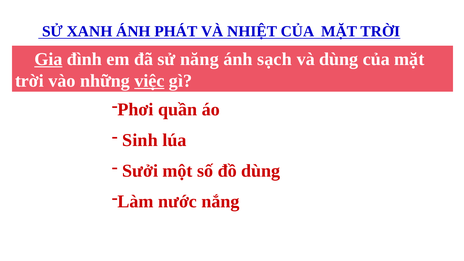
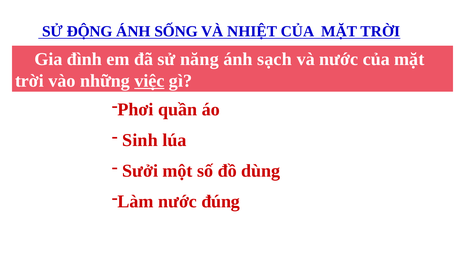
XANH: XANH -> ĐỘNG (90, 32)
PHÁT: PHÁT -> SỐNG (176, 32)
Gia underline: present -> none (48, 59)
và dùng: dùng -> nước (339, 59)
nắng: nắng -> đúng (221, 202)
